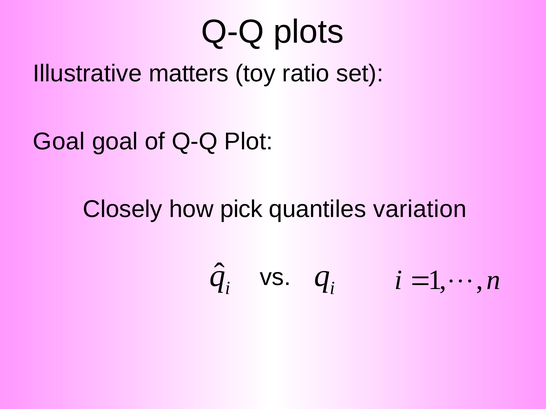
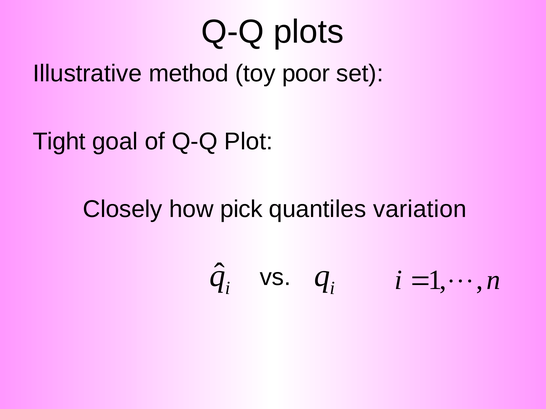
matters: matters -> method (189, 74)
ratio: ratio -> poor (306, 74)
Goal: Goal -> Tight (59, 142)
